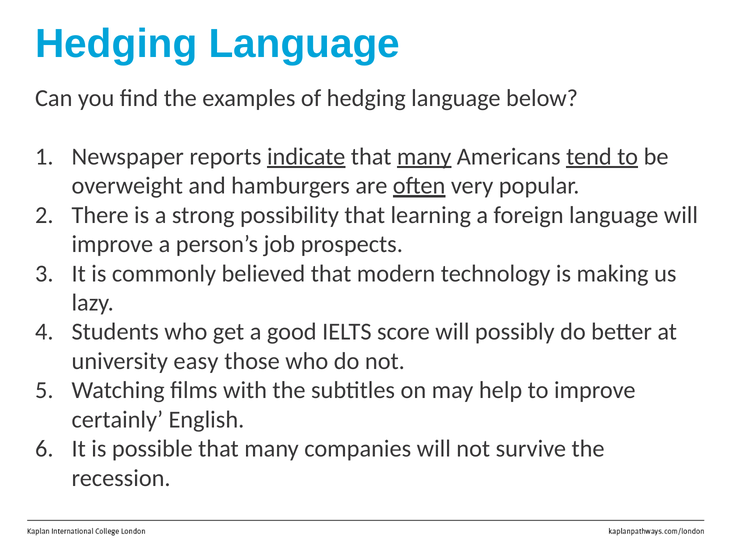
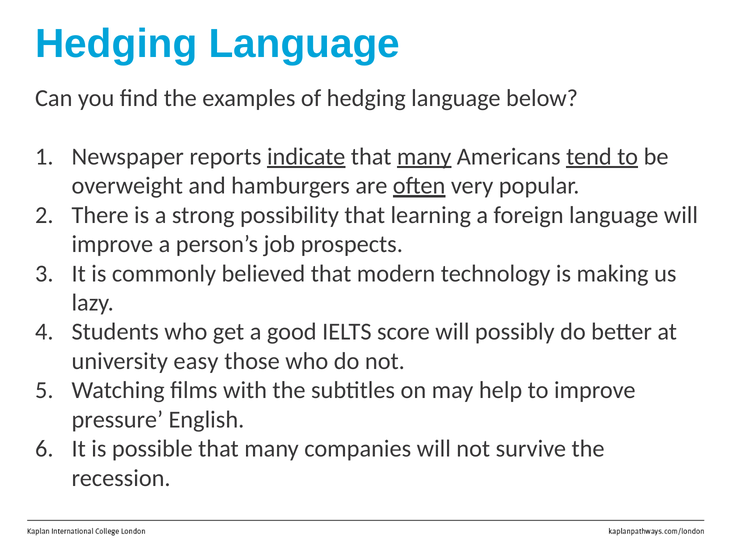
certainly: certainly -> pressure (117, 420)
